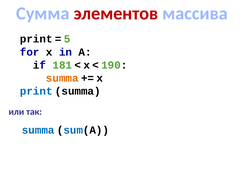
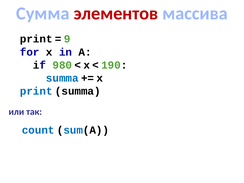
5: 5 -> 9 (67, 39)
181: 181 -> 980 (62, 65)
summa colour: orange -> blue (62, 78)
summa: summa -> count (38, 130)
